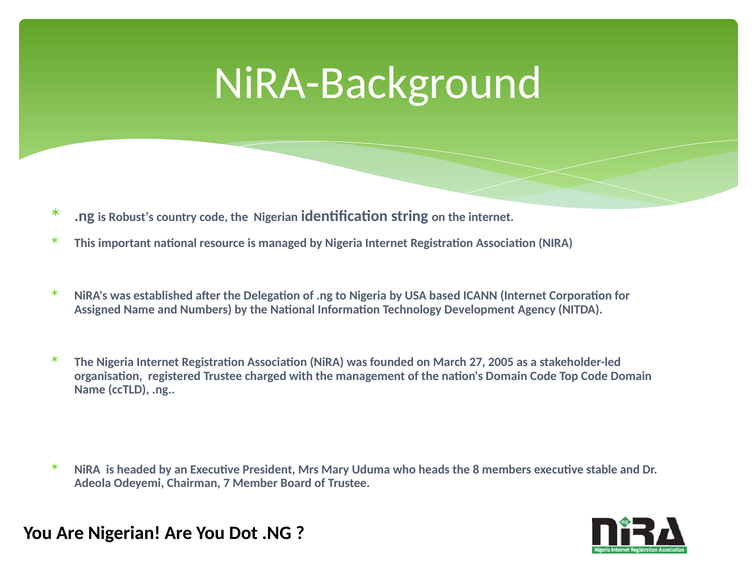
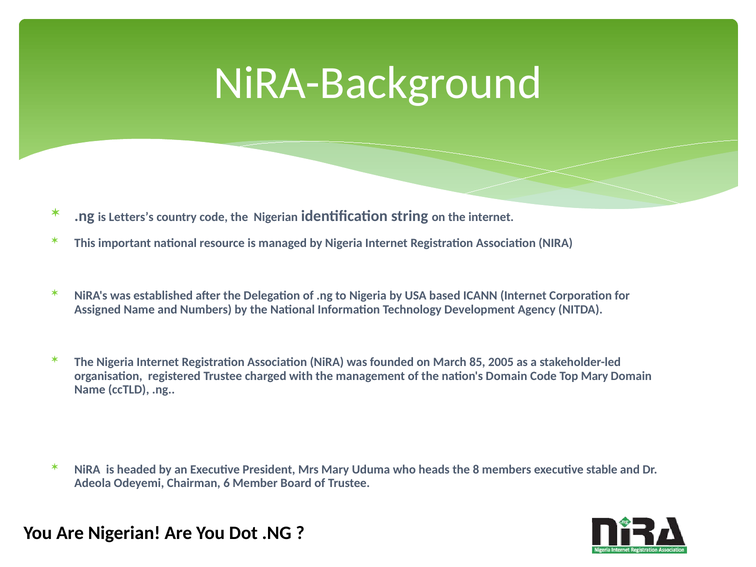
Robust’s: Robust’s -> Letters’s (131, 217)
27: 27 -> 85 (477, 362)
Top Code: Code -> Mary (595, 376)
7: 7 -> 6 (227, 483)
